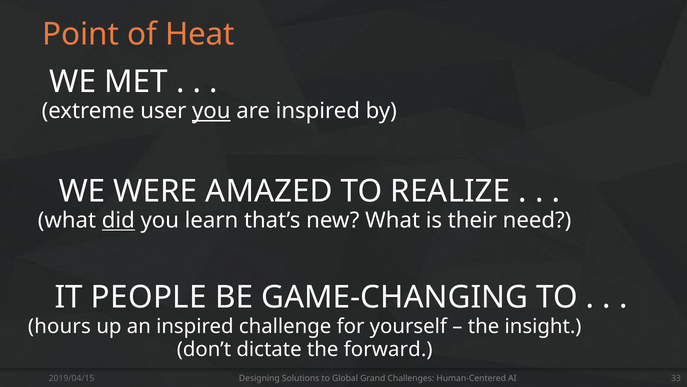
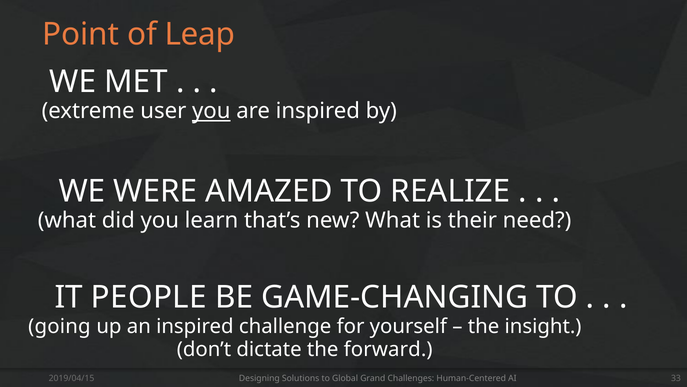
Heat: Heat -> Leap (200, 34)
did underline: present -> none (118, 220)
hours: hours -> going (59, 326)
